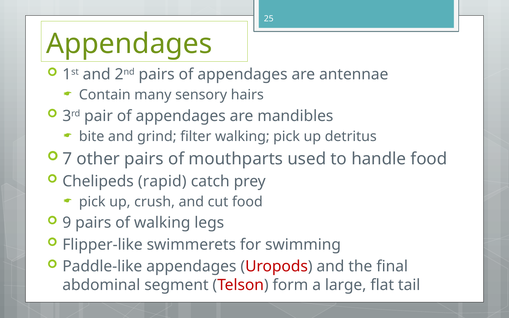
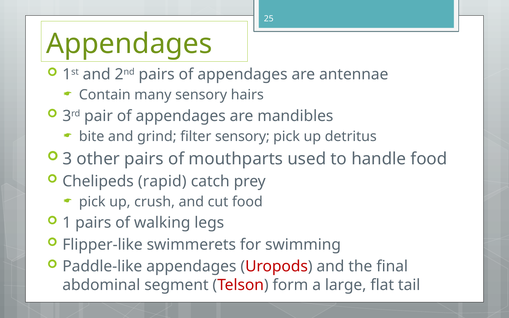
filter walking: walking -> sensory (242, 137)
7: 7 -> 3 (67, 159)
9: 9 -> 1 (67, 223)
